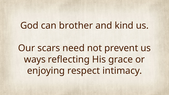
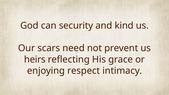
brother: brother -> security (76, 26)
ways: ways -> heirs (35, 59)
